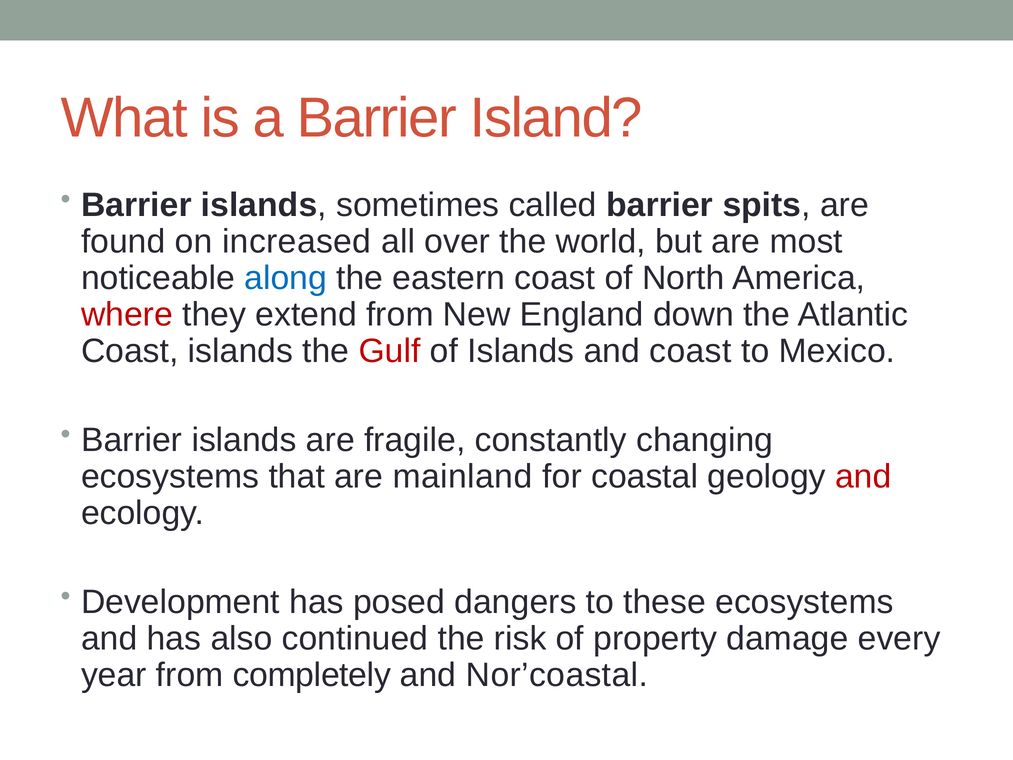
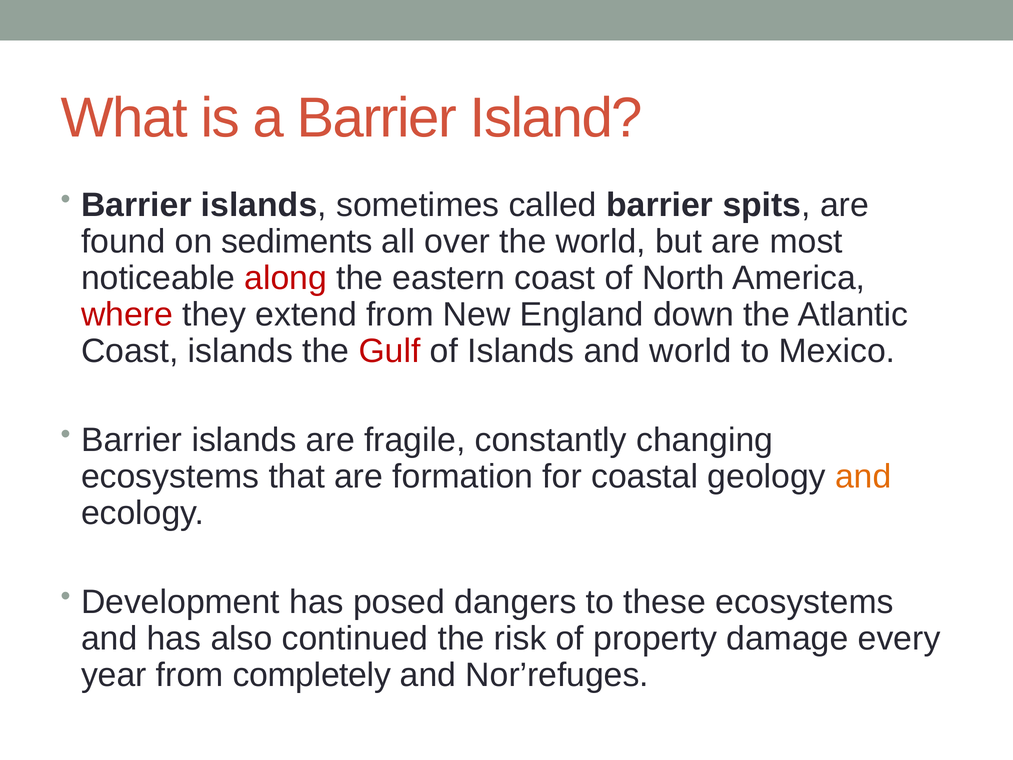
increased: increased -> sediments (297, 241)
along colour: blue -> red (286, 278)
and coast: coast -> world (691, 351)
mainland: mainland -> formation (463, 476)
and colour: red -> orange (863, 476)
Nor’coastal: Nor’coastal -> Nor’refuges (557, 675)
